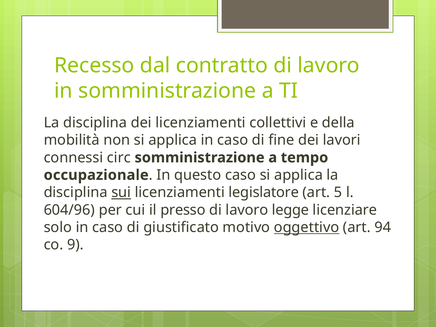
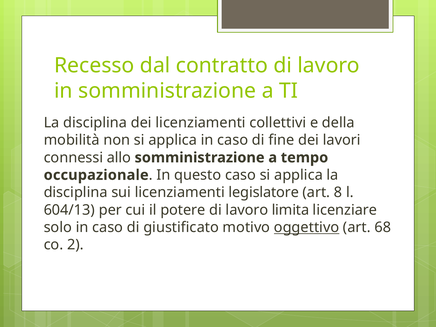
circ: circ -> allo (119, 158)
sui underline: present -> none (121, 192)
5: 5 -> 8 (338, 192)
604/96: 604/96 -> 604/13 (69, 210)
presso: presso -> potere (183, 210)
legge: legge -> limita (290, 210)
94: 94 -> 68 (383, 227)
9: 9 -> 2 (75, 245)
